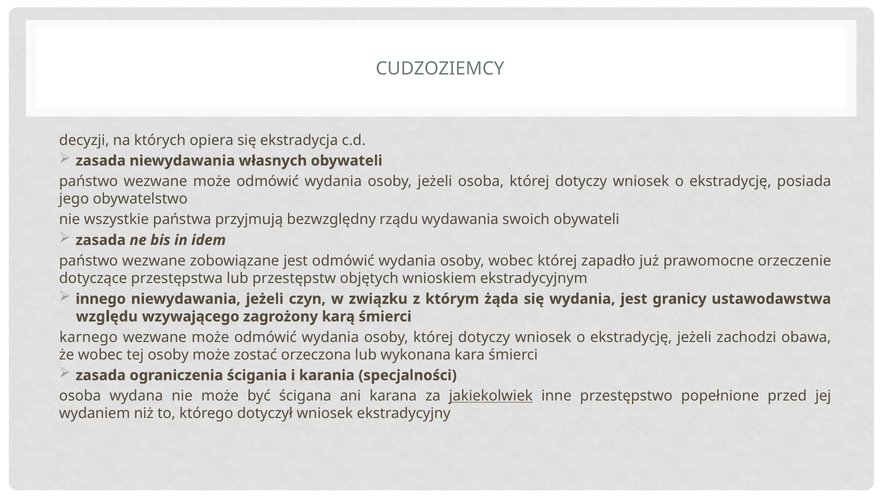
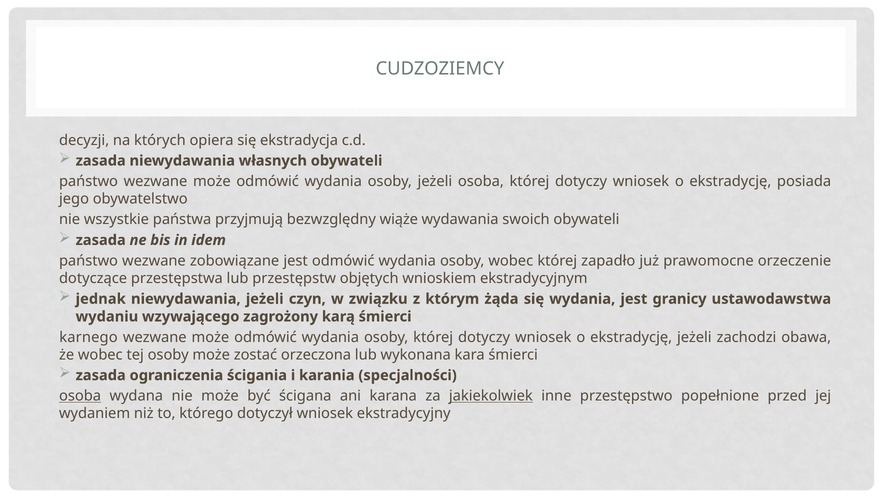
rządu: rządu -> wiąże (399, 219)
innego: innego -> jednak (101, 299)
względu: względu -> wydaniu (107, 316)
osoba underline: none -> present (80, 396)
